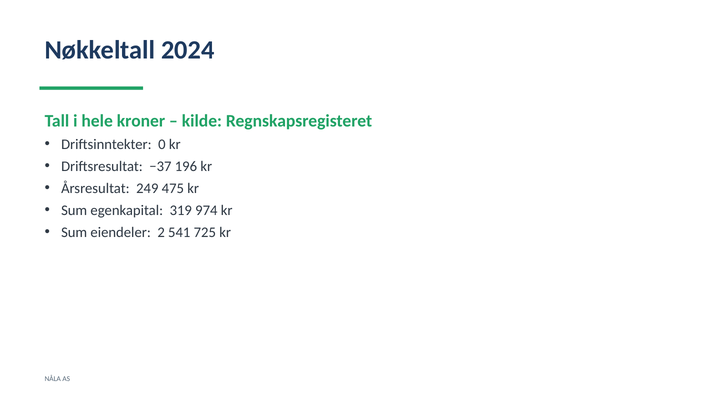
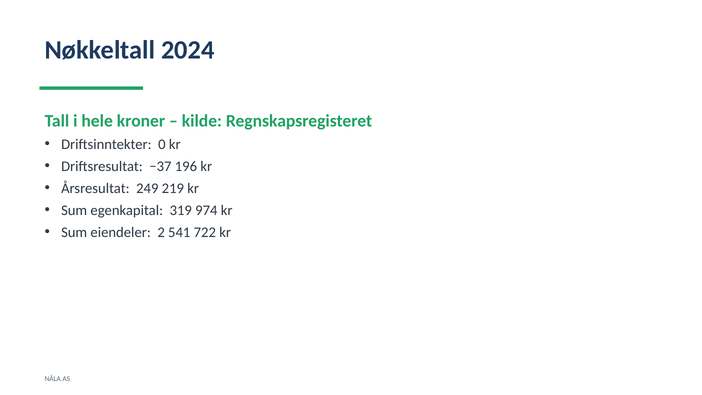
475: 475 -> 219 (173, 188)
725: 725 -> 722 (205, 232)
